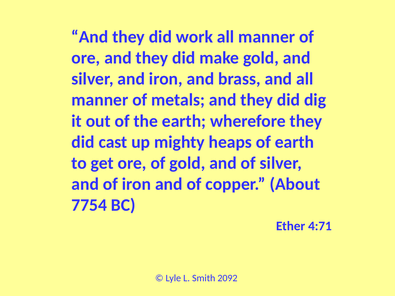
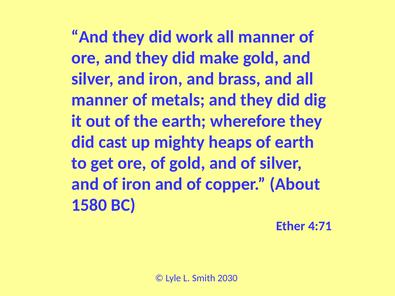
7754: 7754 -> 1580 (89, 205)
2092: 2092 -> 2030 (227, 278)
